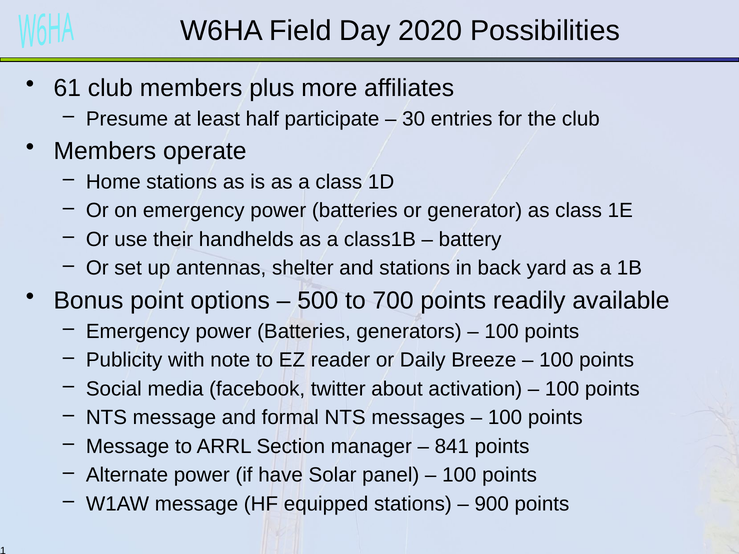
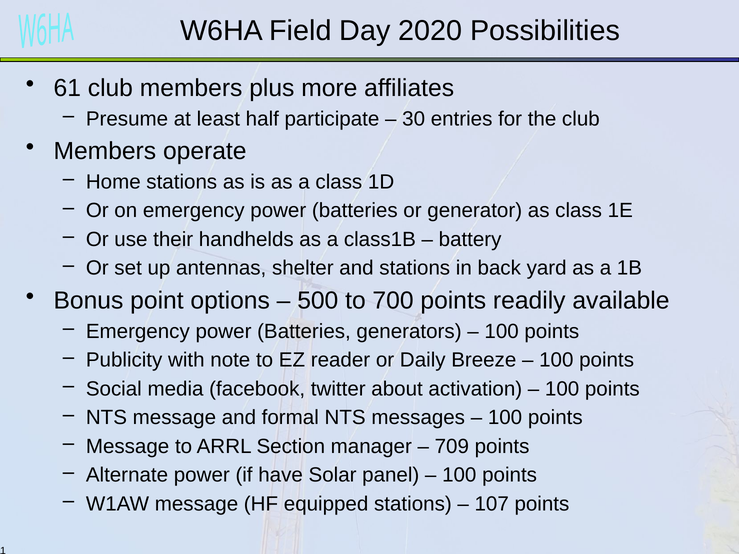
841: 841 -> 709 (452, 447)
900: 900 -> 107 (492, 504)
